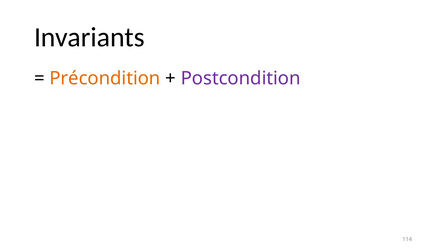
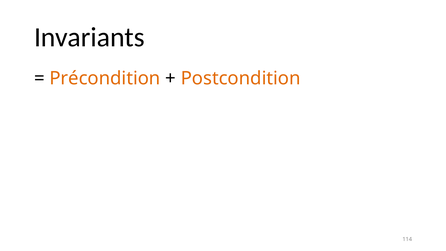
Postcondition colour: purple -> orange (241, 78)
